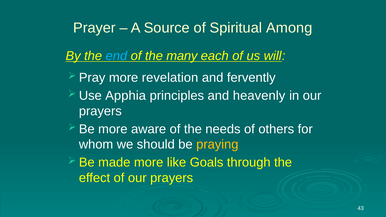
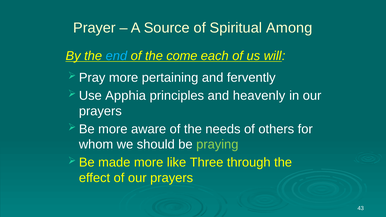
many: many -> come (182, 56)
revelation: revelation -> pertaining (170, 78)
praying colour: yellow -> light green (217, 145)
Goals: Goals -> Three (207, 163)
